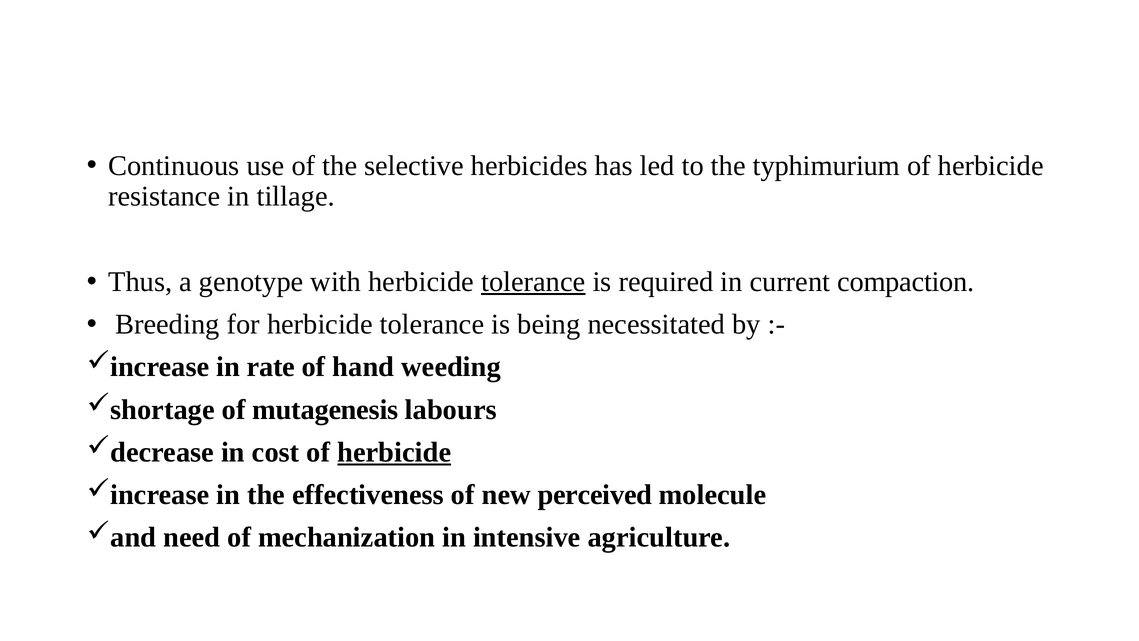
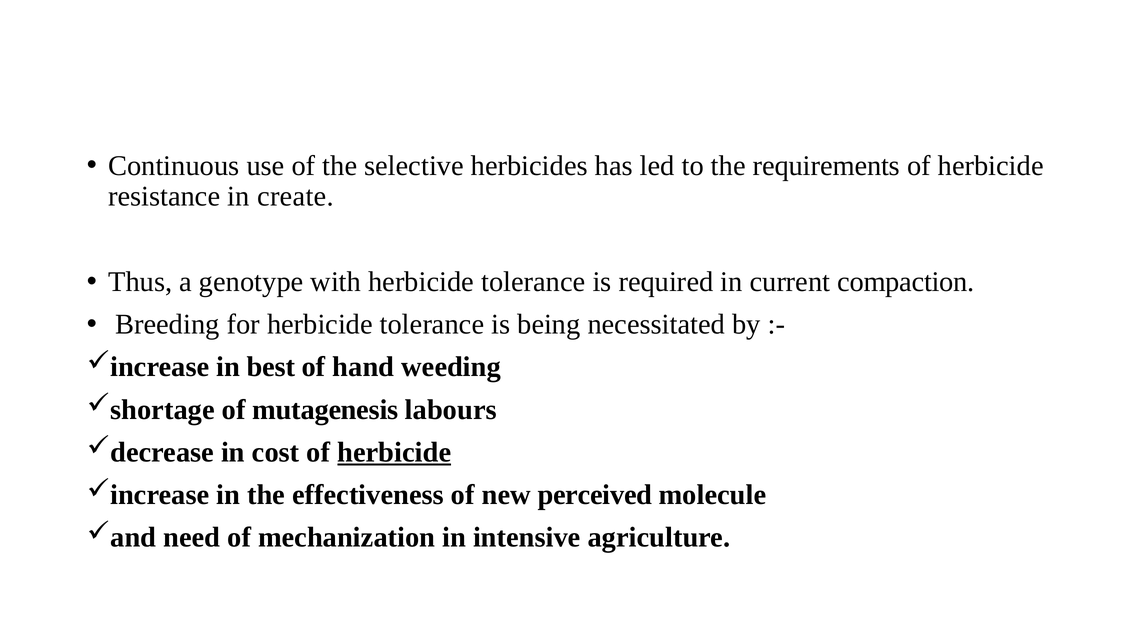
typhimurium: typhimurium -> requirements (826, 166)
tillage: tillage -> create (296, 196)
tolerance underline: present -> none (533, 282)
rate: rate -> best (271, 367)
